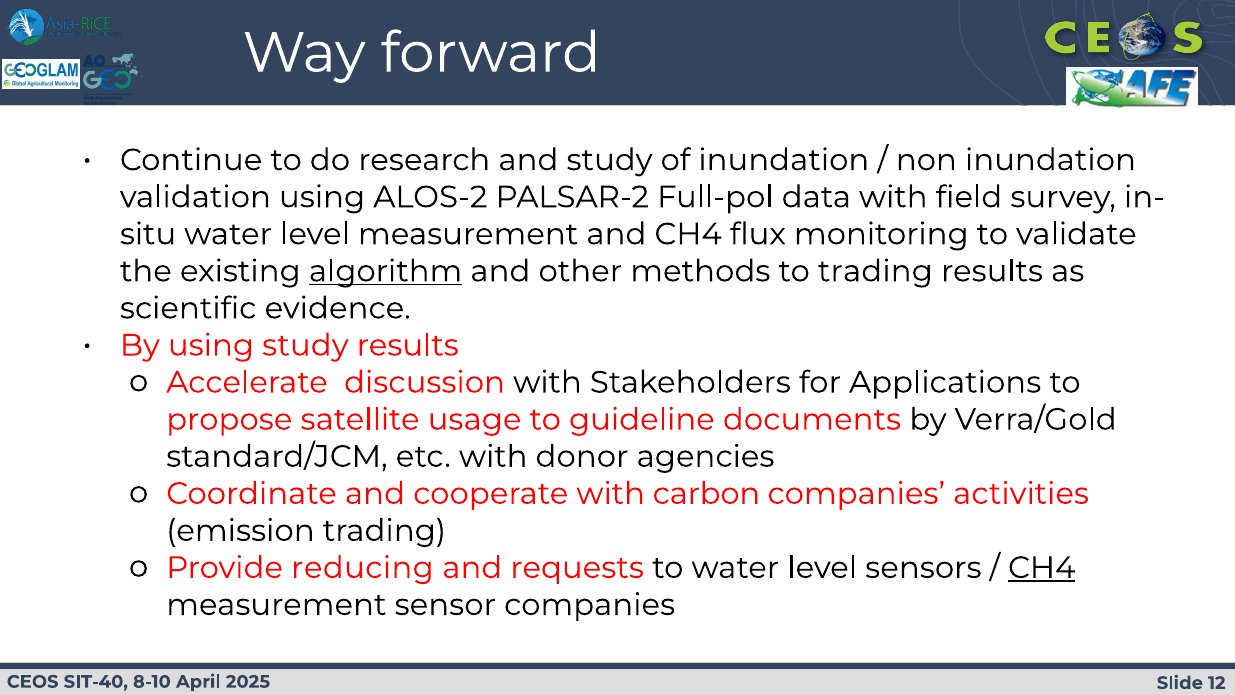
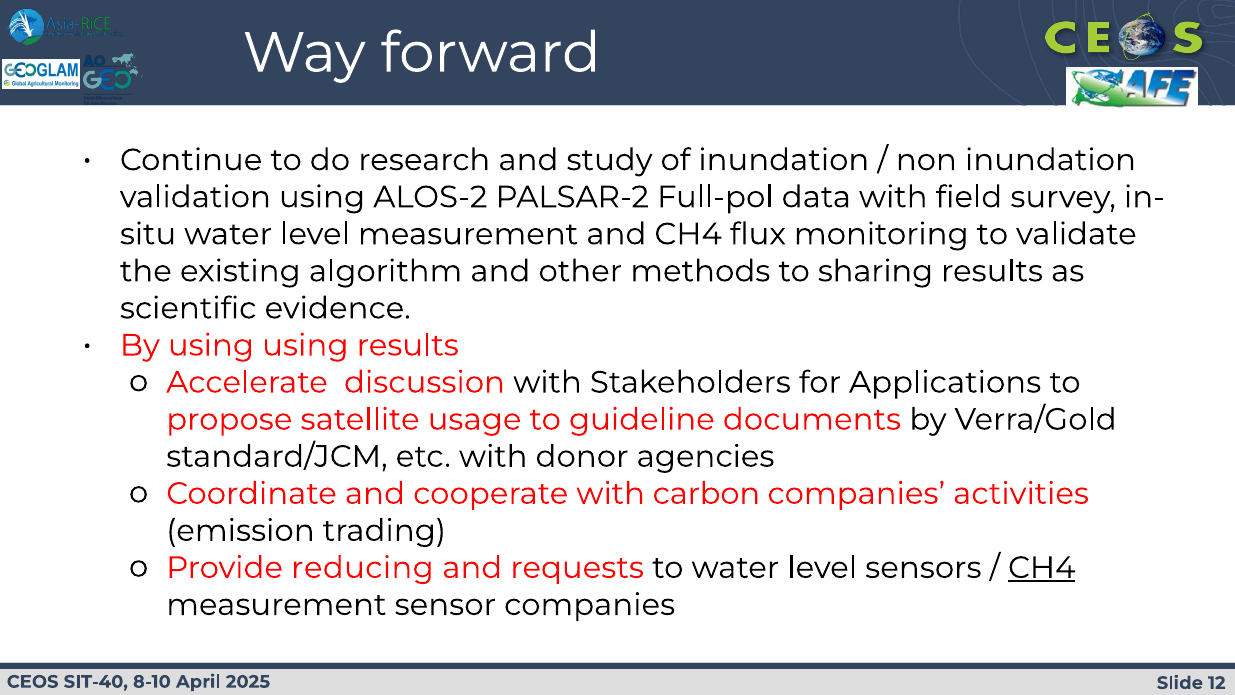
algorithm underline: present -> none (386, 271)
to trading: trading -> sharing (876, 271)
using study: study -> using (305, 345)
